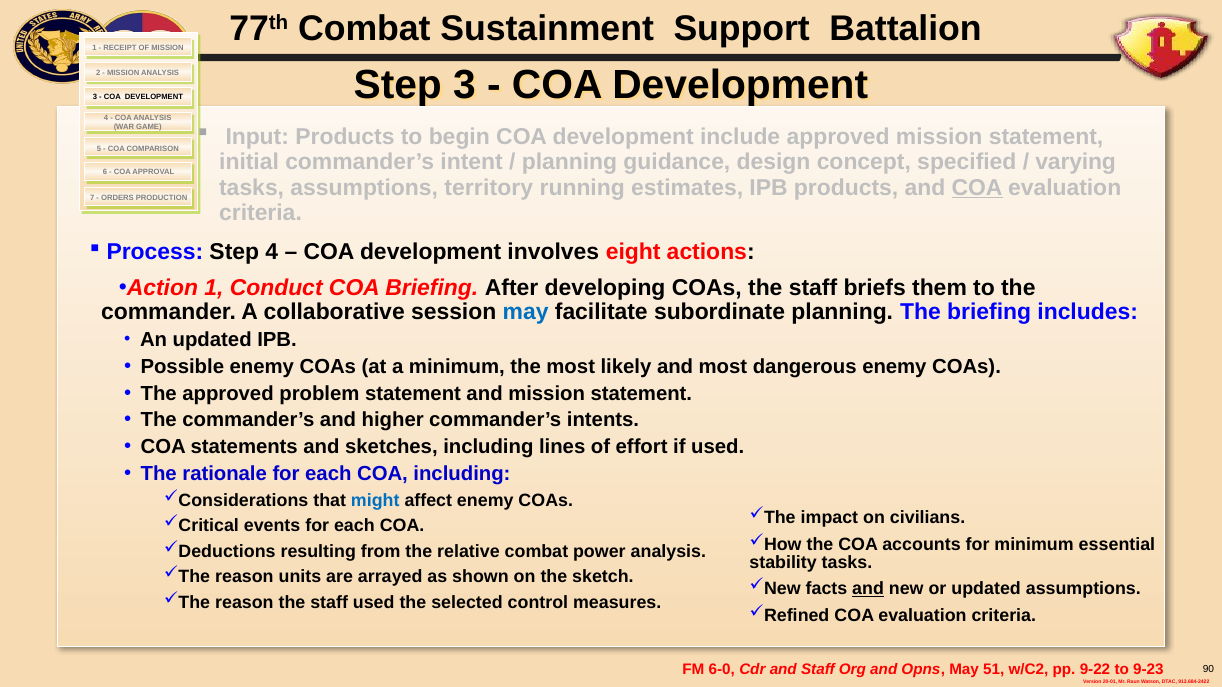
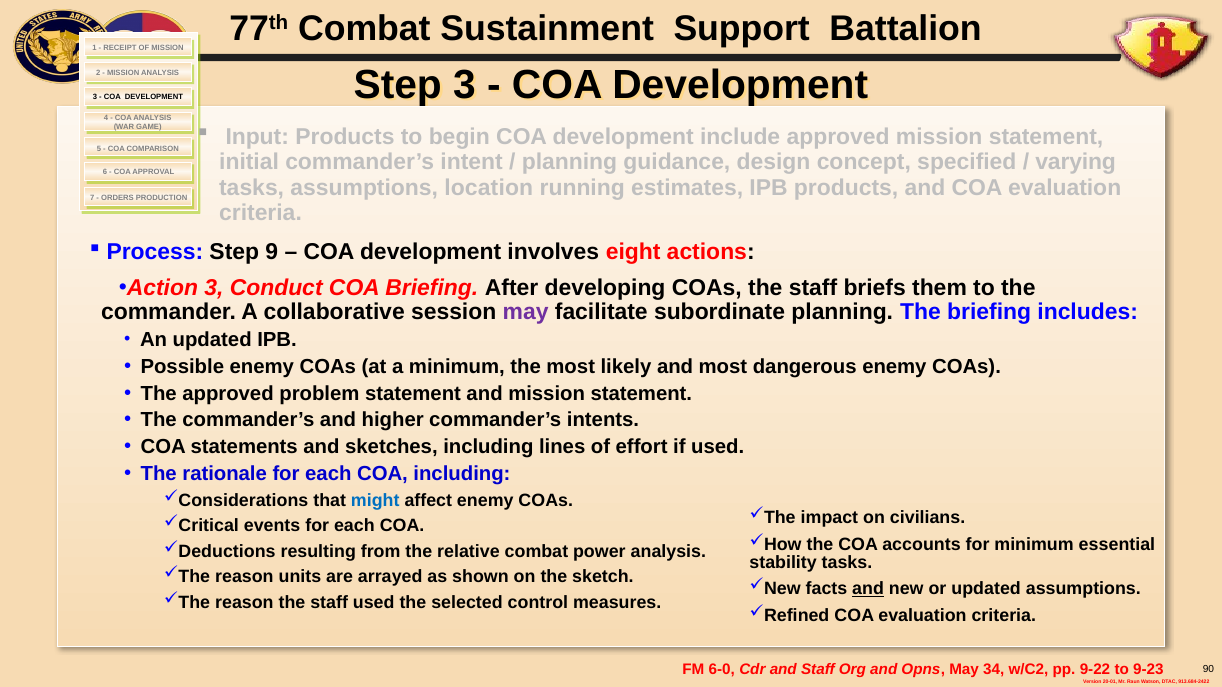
territory: territory -> location (489, 188)
COA underline: present -> none (977, 188)
Step 4: 4 -> 9 (272, 252)
Action 1: 1 -> 3 (214, 288)
may colour: blue -> purple (526, 312)
51: 51 -> 34 (994, 670)
